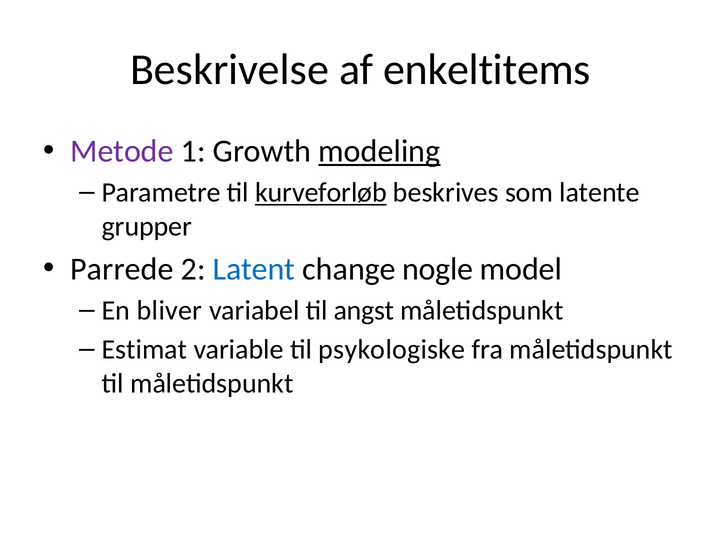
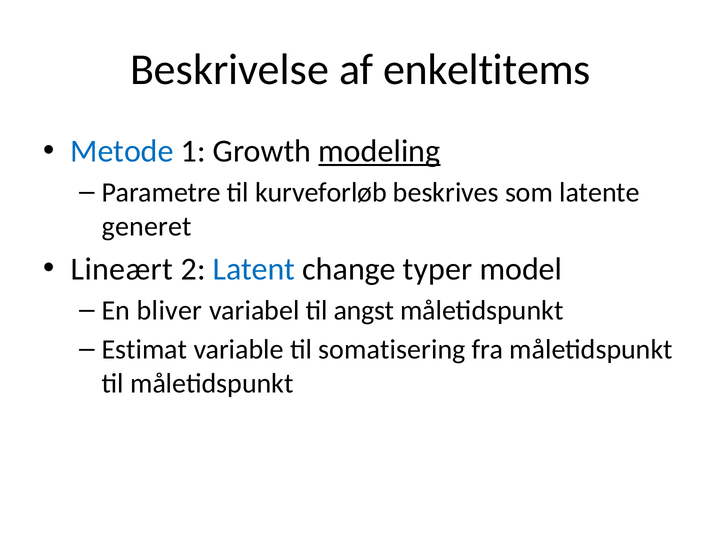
Metode colour: purple -> blue (122, 151)
kurveforløb underline: present -> none (321, 193)
grupper: grupper -> generet (147, 226)
Parrede: Parrede -> Lineært (122, 269)
nogle: nogle -> typer (438, 269)
psykologiske: psykologiske -> somatisering (392, 350)
